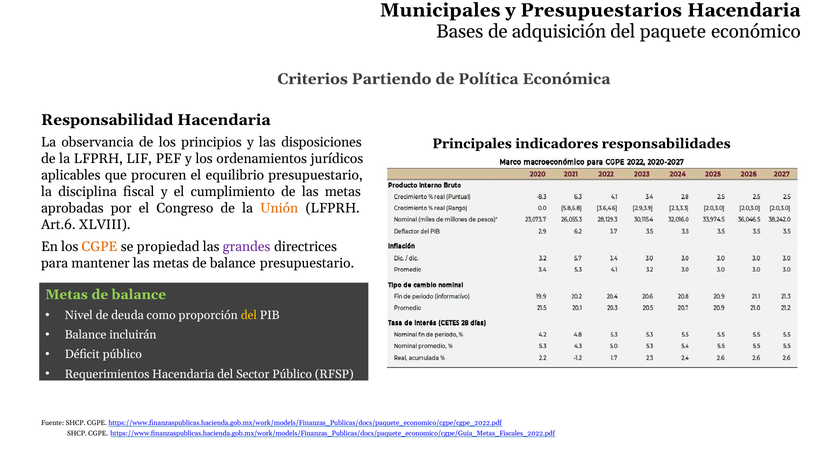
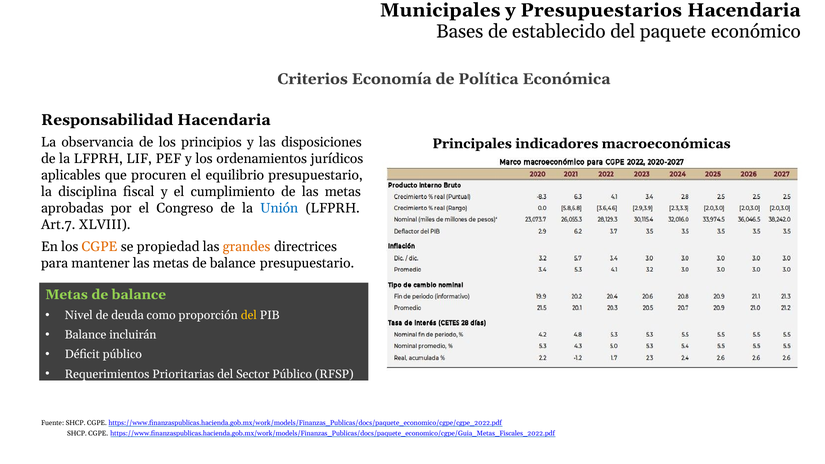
adquisición: adquisición -> establecido (559, 32)
Partiendo: Partiendo -> Economía (392, 79)
responsabilidades: responsabilidades -> macroeconómicas (666, 144)
Unión colour: orange -> blue (279, 208)
Art.6: Art.6 -> Art.7 (58, 225)
grandes colour: purple -> orange (247, 247)
Requerimientos Hacendaria: Hacendaria -> Prioritarias (183, 374)
